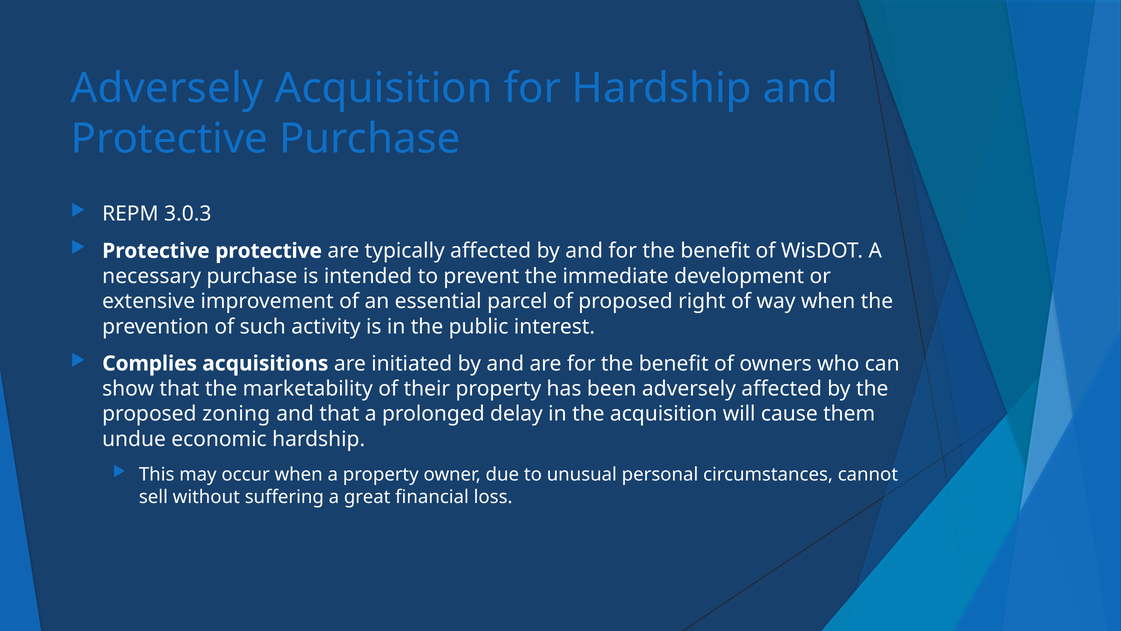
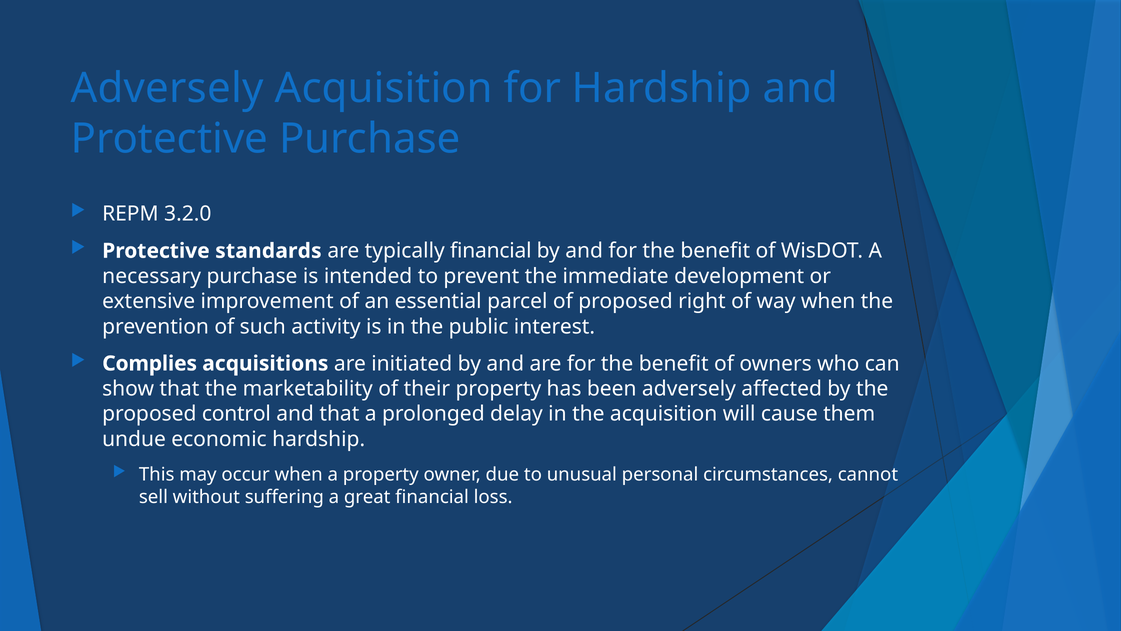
3.0.3: 3.0.3 -> 3.2.0 (188, 214)
Protective protective: protective -> standards (268, 251)
typically affected: affected -> financial (491, 251)
zoning: zoning -> control (236, 414)
